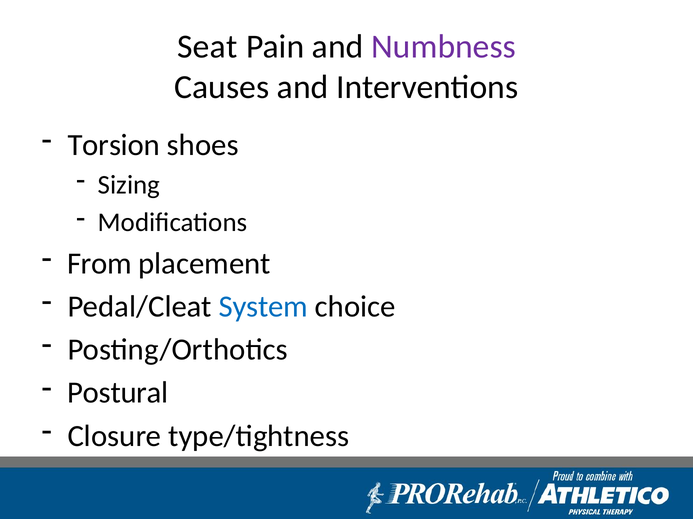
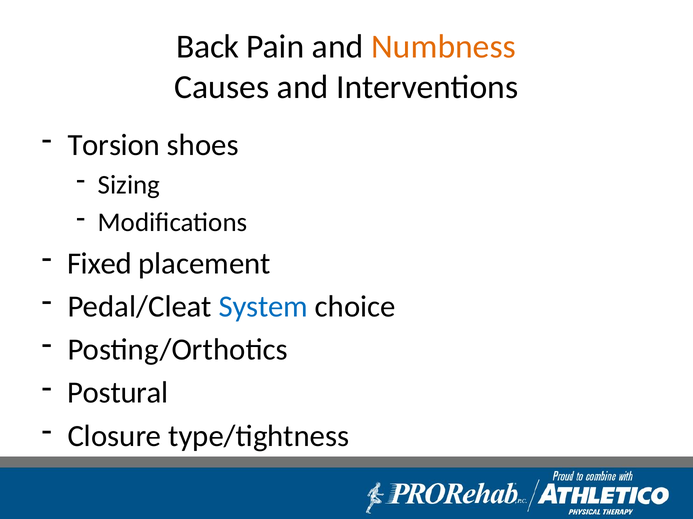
Seat: Seat -> Back (208, 47)
Numbness colour: purple -> orange (444, 47)
From: From -> Fixed (99, 264)
